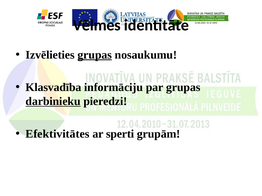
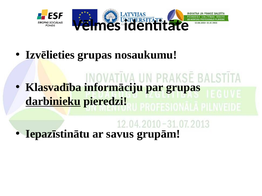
grupas underline: present -> none (95, 55)
Efektivitātes: Efektivitātes -> Iepazīstinātu (58, 134)
sperti: sperti -> savus (120, 134)
